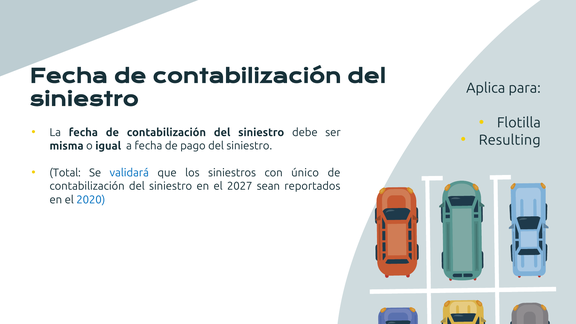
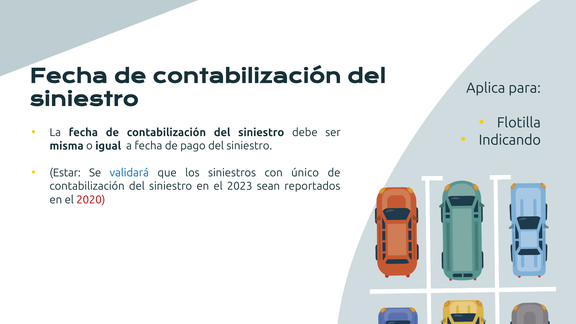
Resulting: Resulting -> Indicando (510, 140)
Total: Total -> Estar (65, 173)
2027: 2027 -> 2023 (240, 186)
2020 colour: blue -> red (91, 200)
